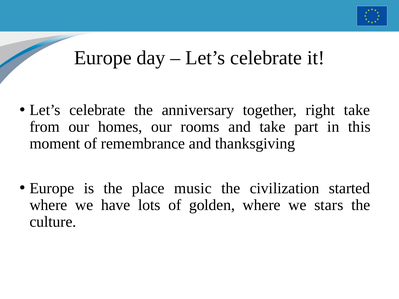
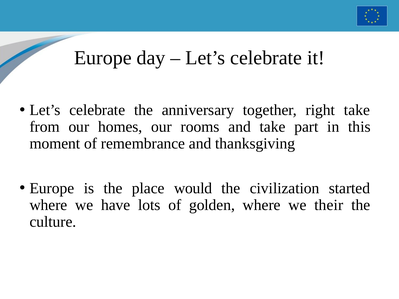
music: music -> would (193, 188)
stars: stars -> their (329, 205)
